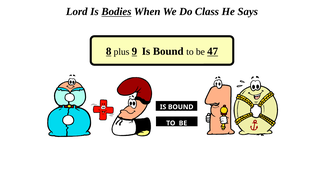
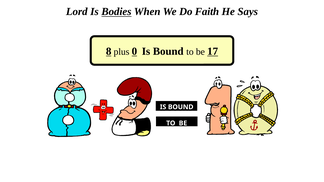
Class: Class -> Faith (207, 12)
9: 9 -> 0 (134, 51)
47: 47 -> 17 (213, 51)
